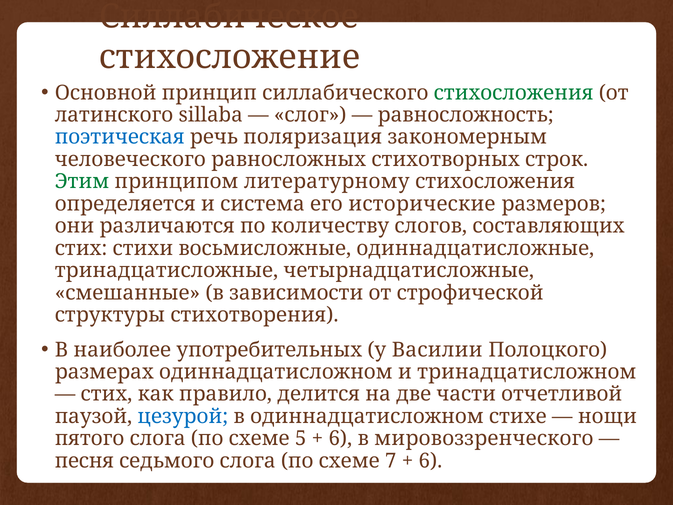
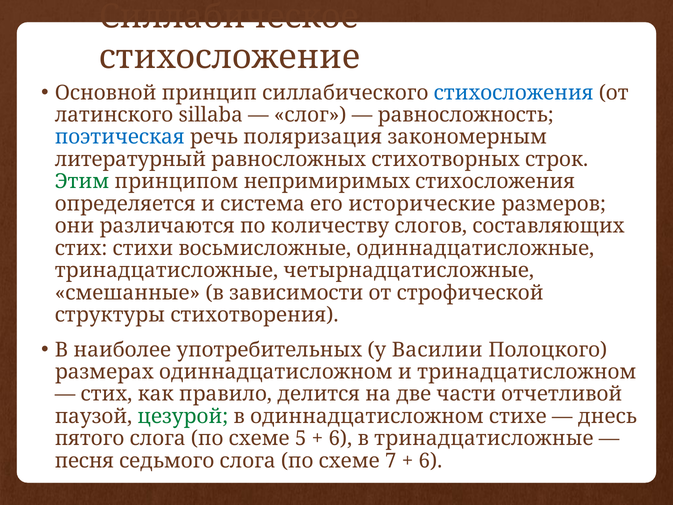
стихосложения colour: green -> blue (514, 93)
человеческого: человеческого -> литературный (130, 159)
литературному: литературному -> непримиримых (327, 182)
цезурой colour: blue -> green (183, 416)
нощи: нощи -> днесь (607, 416)
в мировоззренческого: мировоззренческого -> тринадцатисложные (484, 438)
